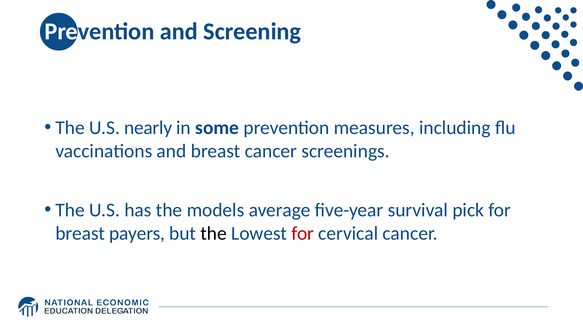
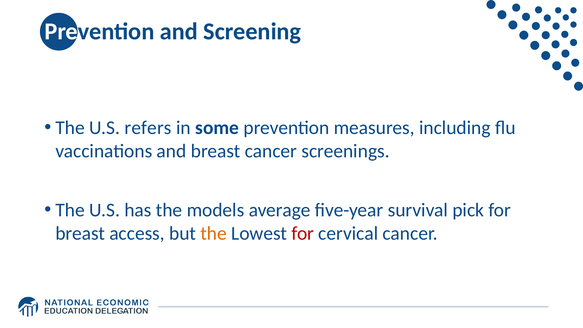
nearly: nearly -> refers (148, 128)
payers: payers -> access (137, 233)
the colour: black -> orange (214, 233)
